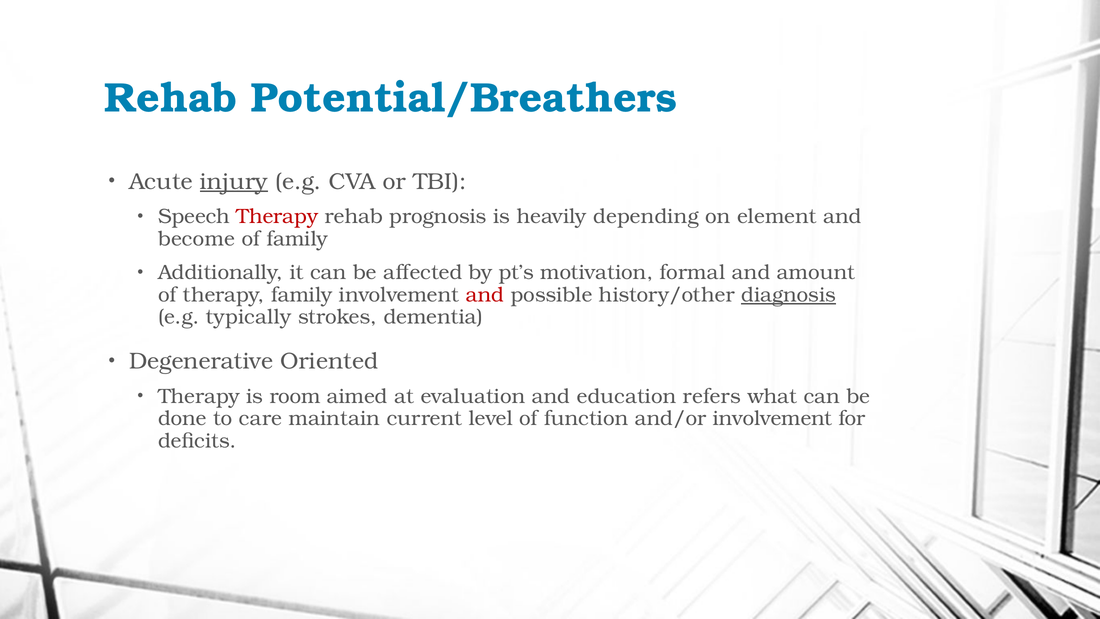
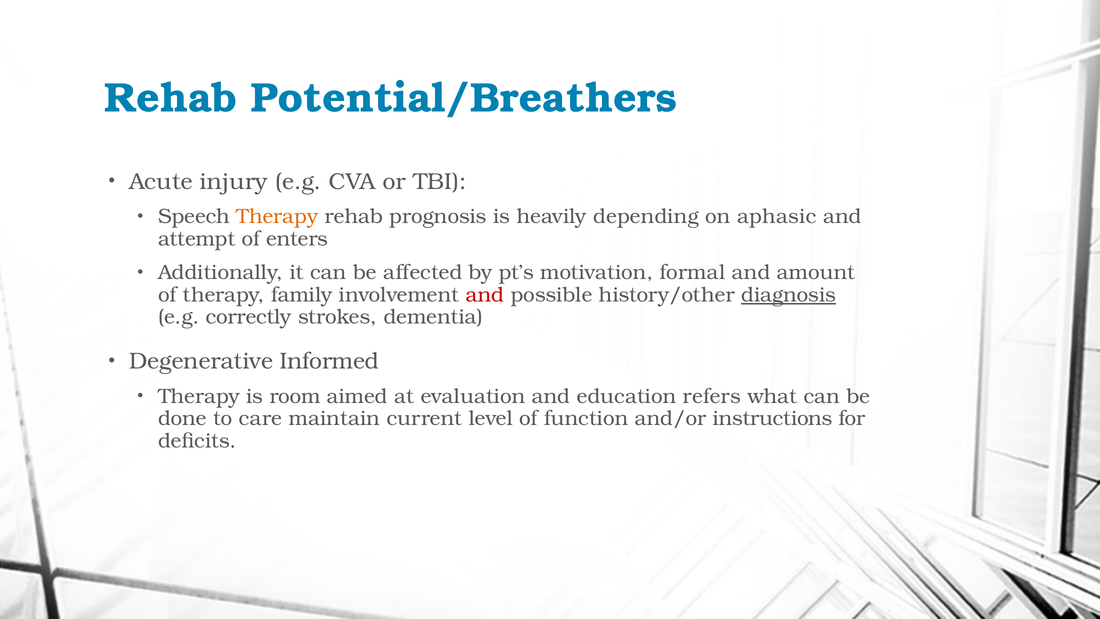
injury underline: present -> none (234, 181)
Therapy colour: red -> orange (277, 216)
element: element -> aphasic (777, 216)
become: become -> attempt (197, 239)
of family: family -> enters (297, 239)
typically: typically -> correctly (249, 317)
Oriented: Oriented -> Informed (330, 361)
and/or involvement: involvement -> instructions (773, 418)
